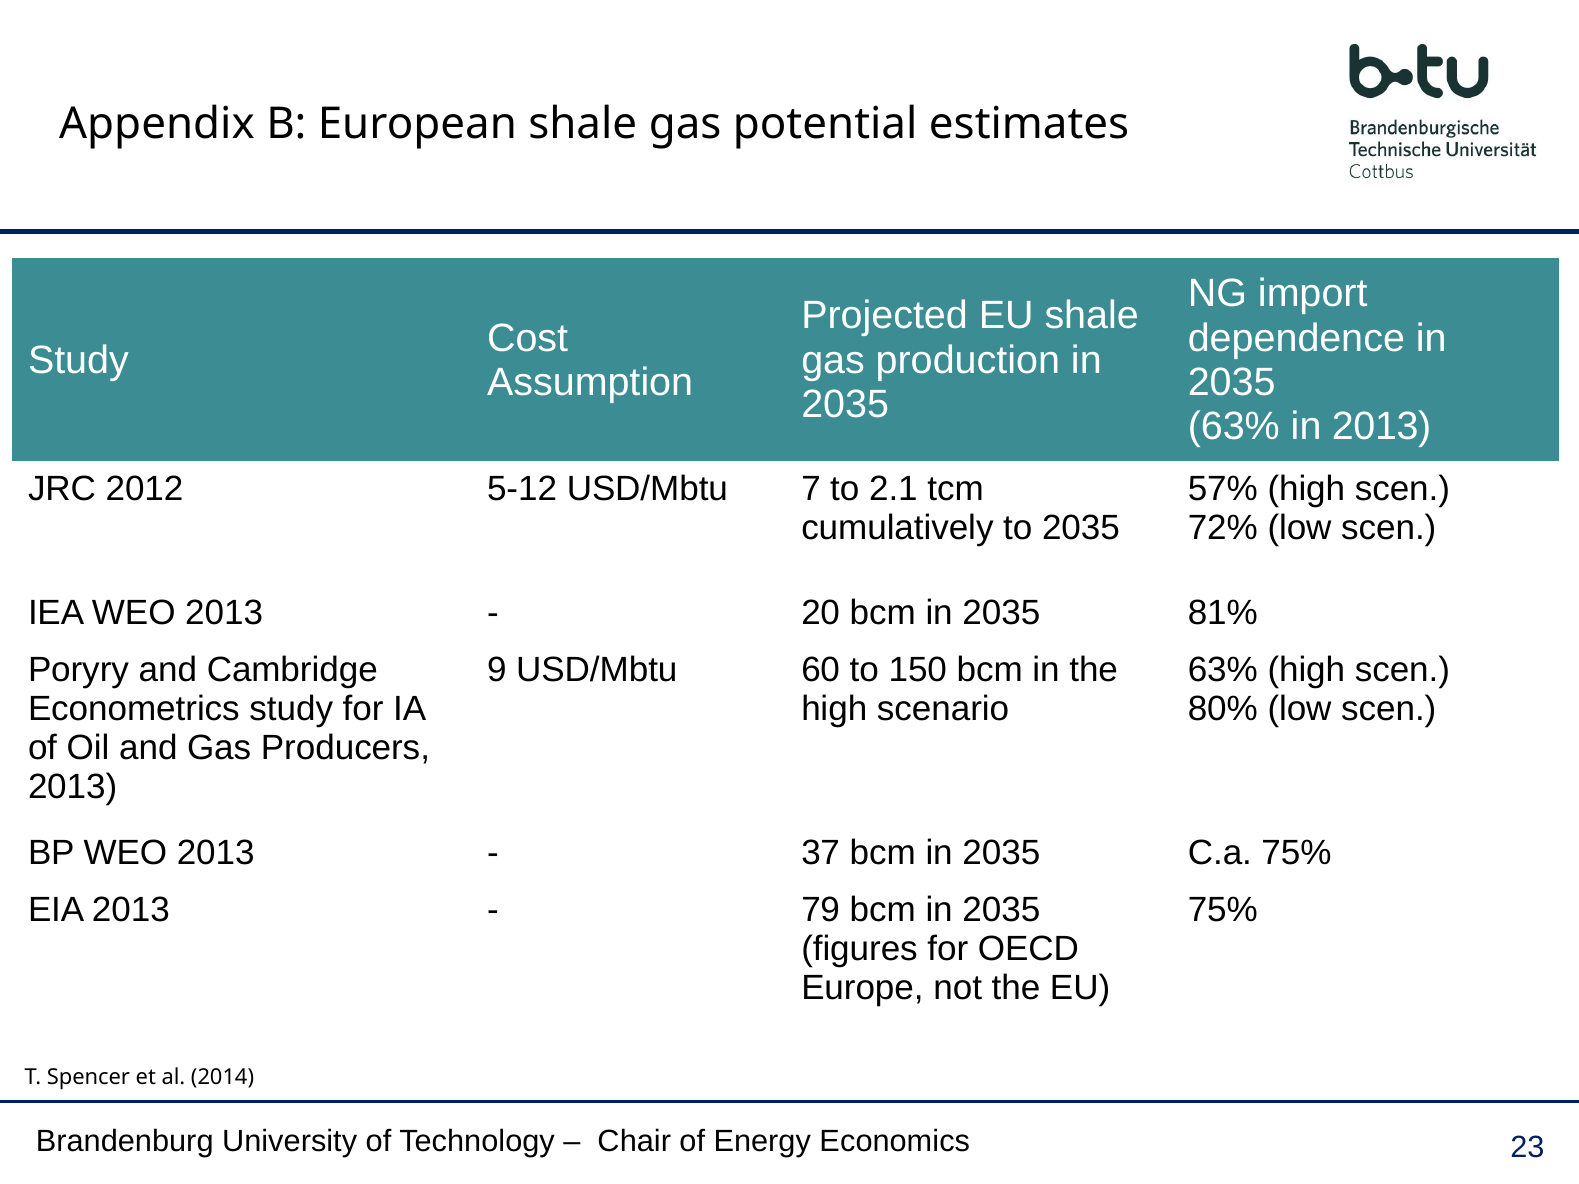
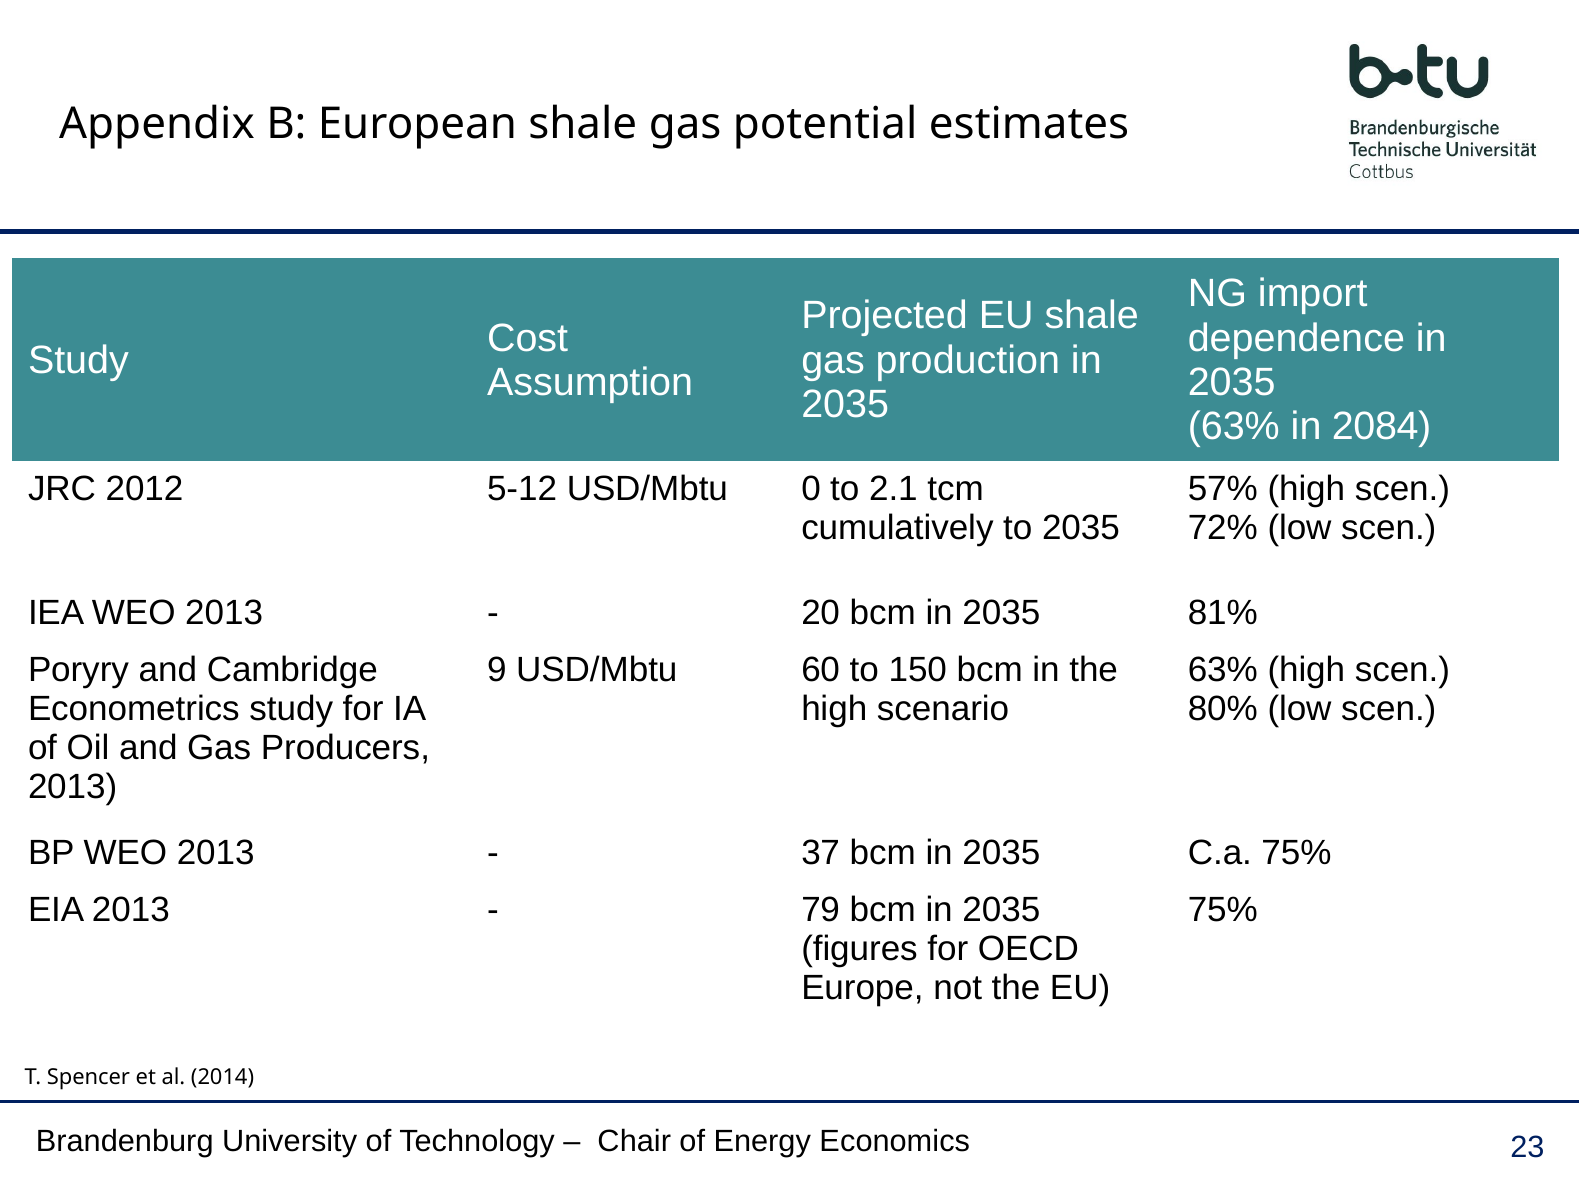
in 2013: 2013 -> 2084 (1382, 427)
7: 7 -> 0 (811, 489)
